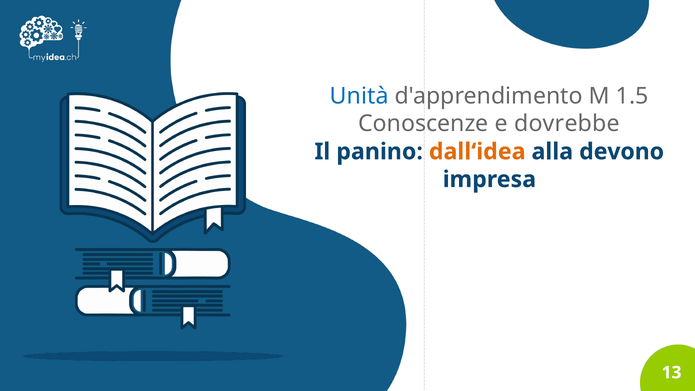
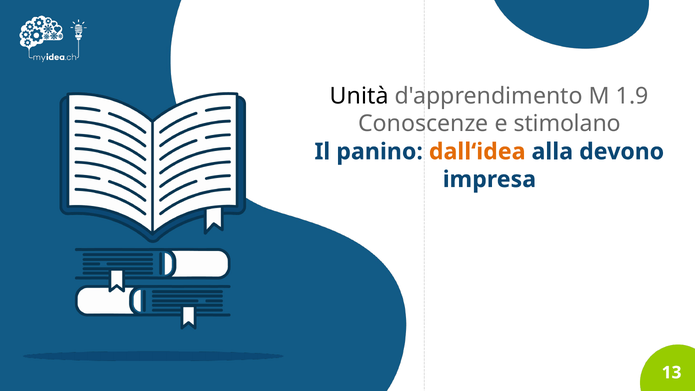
Unità colour: blue -> black (359, 96)
1.5: 1.5 -> 1.9 (632, 96)
dovrebbe: dovrebbe -> stimolano (567, 124)
